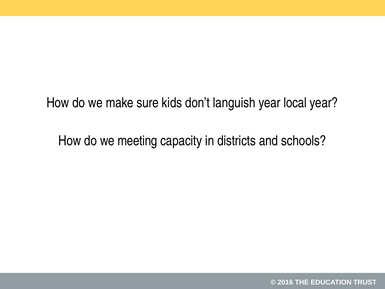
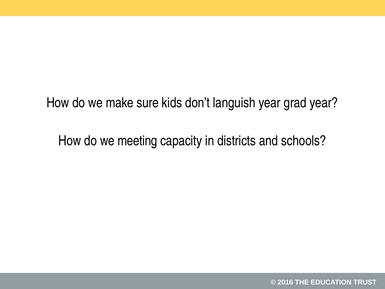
local: local -> grad (295, 103)
